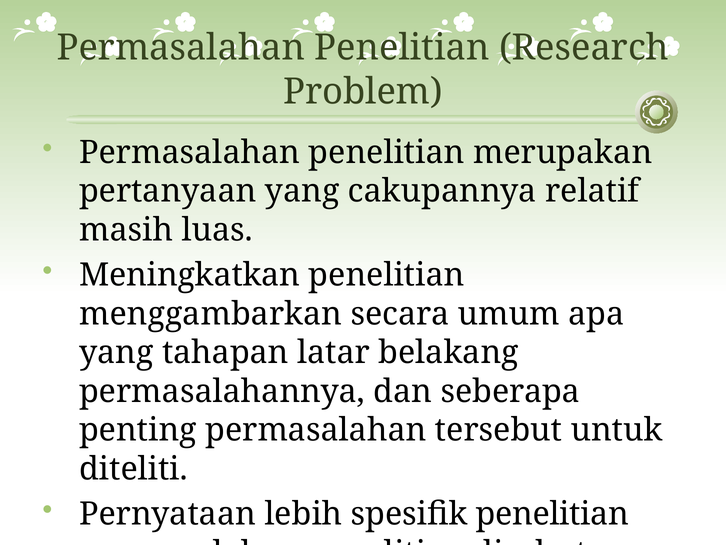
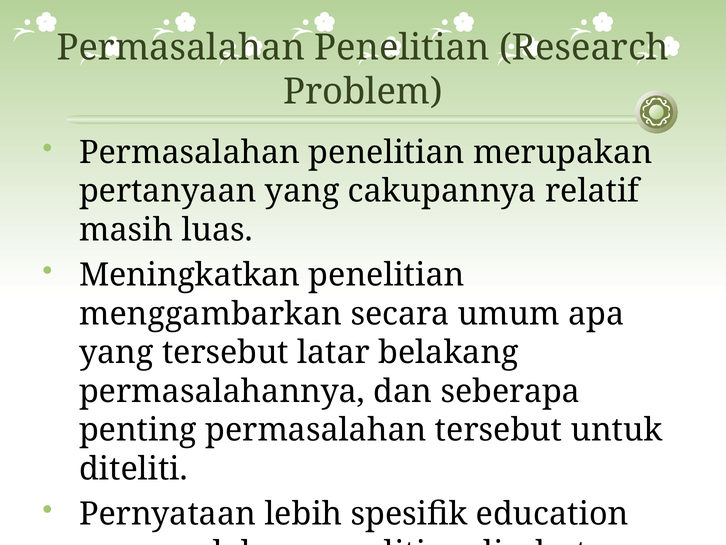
yang tahapan: tahapan -> tersebut (225, 352)
spesifik penelitian: penelitian -> education (552, 514)
